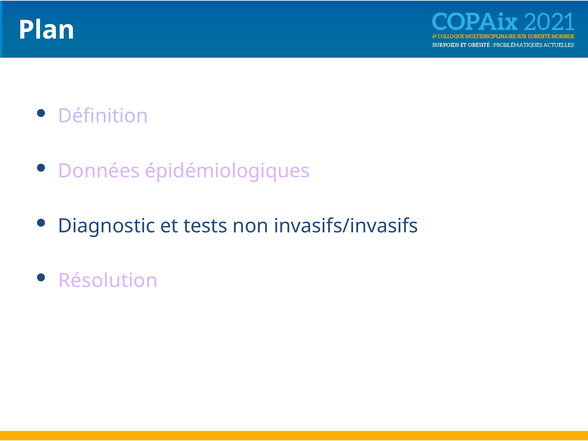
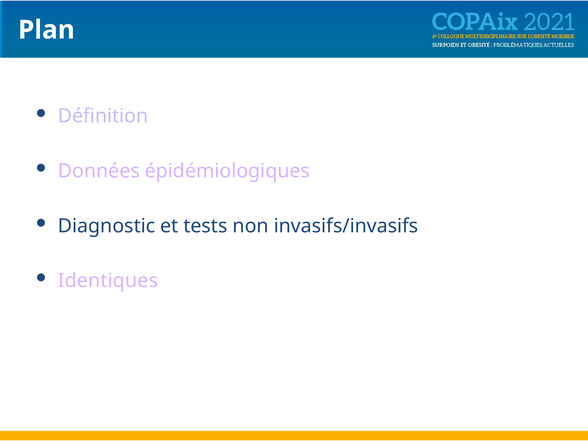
Résolution: Résolution -> Identiques (108, 281)
